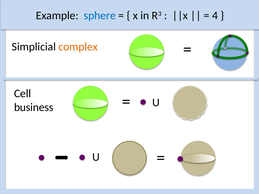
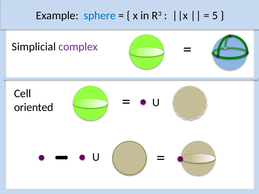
4: 4 -> 5 (215, 15)
complex colour: orange -> purple (78, 47)
business: business -> oriented (34, 107)
